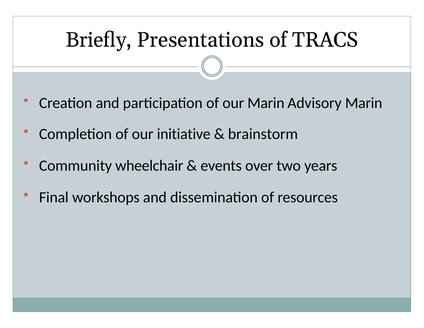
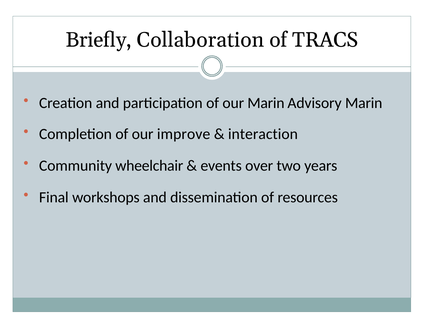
Presentations: Presentations -> Collaboration (201, 40)
initiative: initiative -> improve (184, 134)
brainstorm: brainstorm -> interaction (263, 134)
